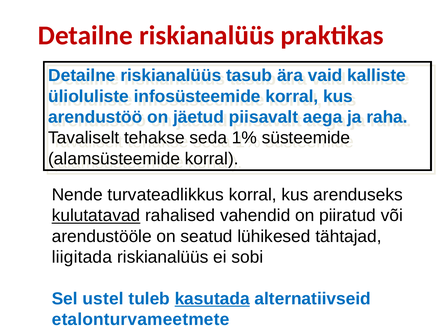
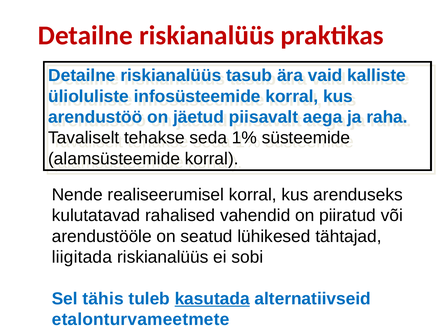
turvateadlikkus: turvateadlikkus -> realiseerumisel (166, 195)
kulutatavad underline: present -> none (96, 216)
ustel: ustel -> tähis (103, 299)
